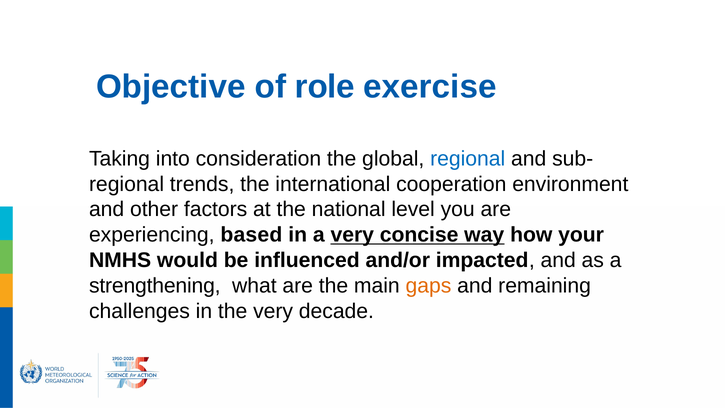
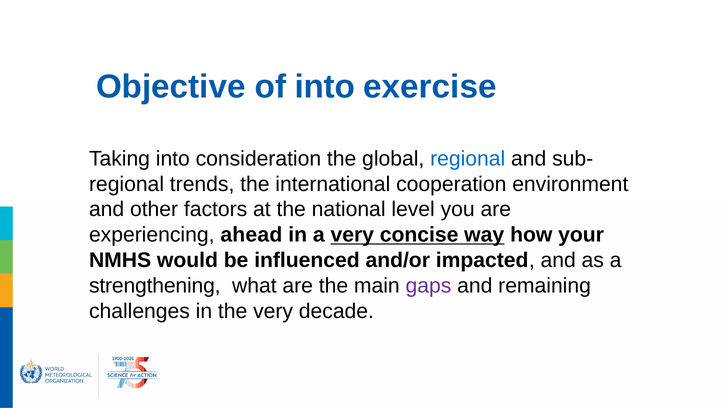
of role: role -> into (325, 87)
based: based -> ahead (251, 235)
gaps colour: orange -> purple (428, 286)
